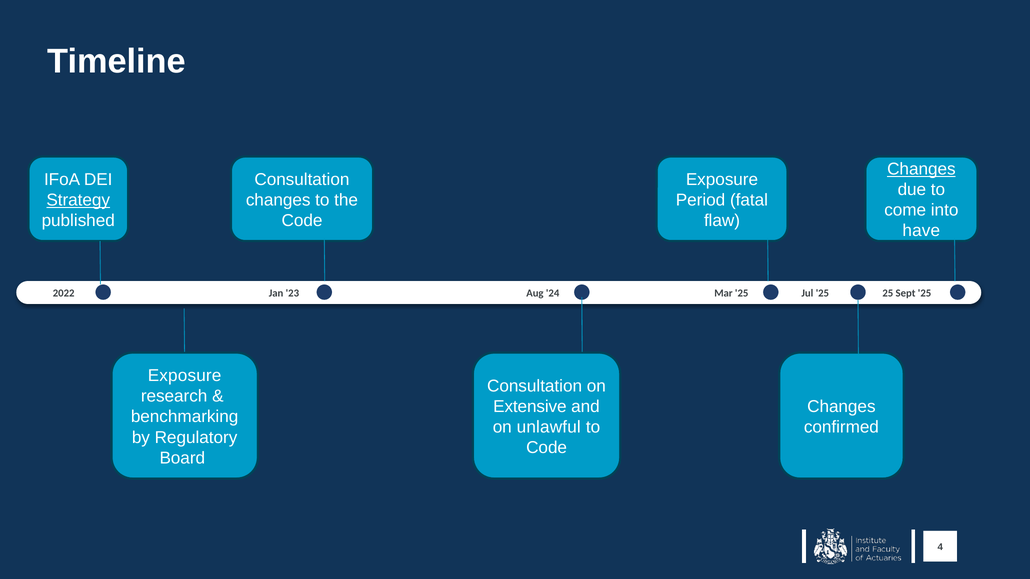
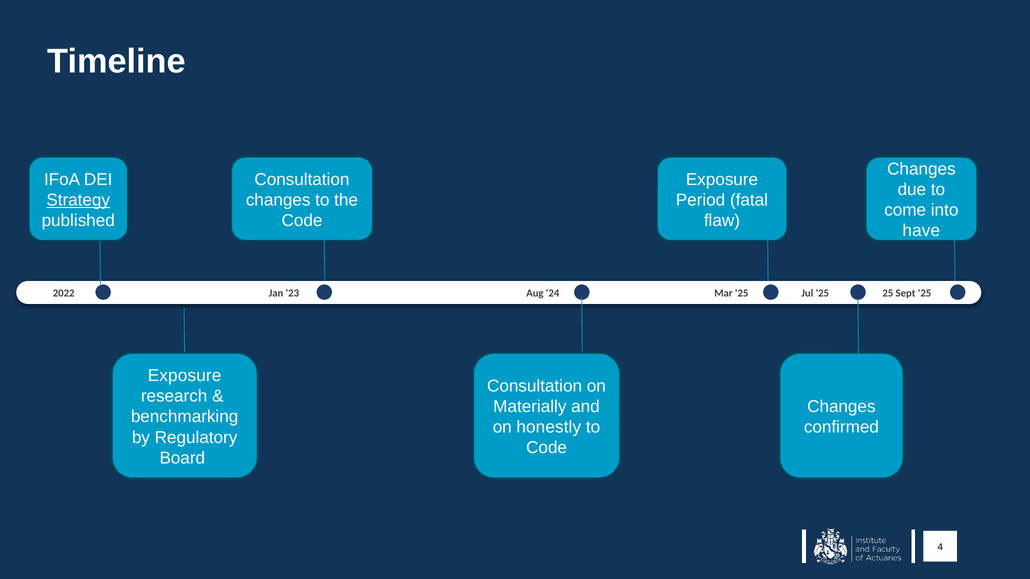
Changes underline: present -> none (921, 169)
Extensive: Extensive -> Materially (530, 407)
unlawful: unlawful -> honestly (549, 427)
